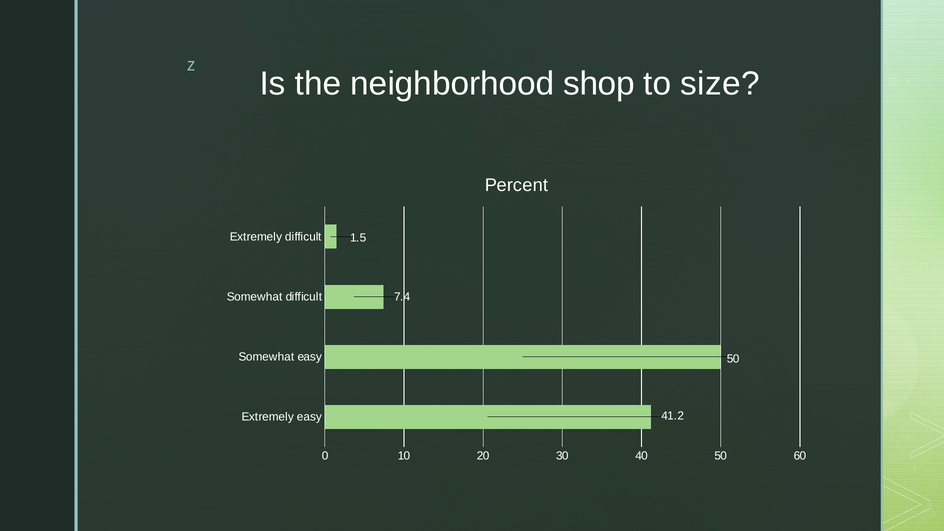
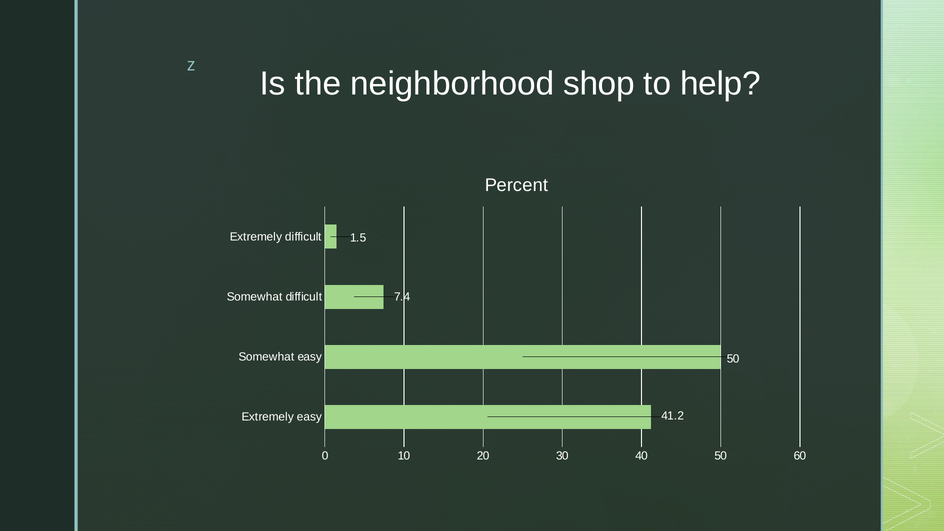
size: size -> help (720, 84)
